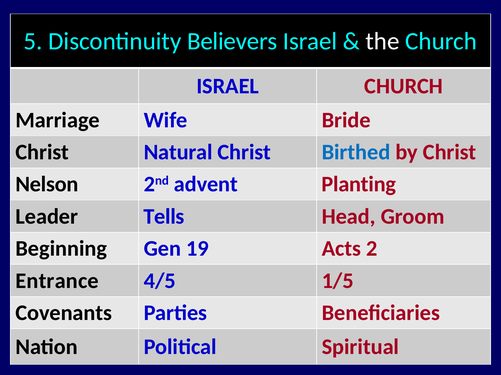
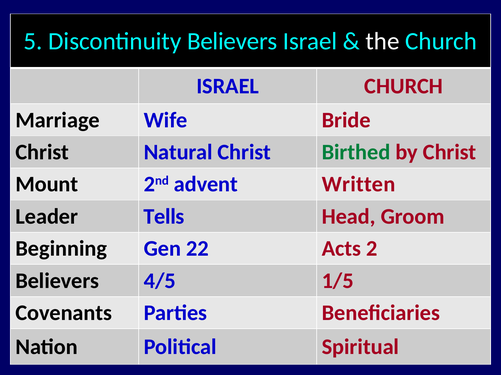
Birthed colour: blue -> green (356, 152)
Nelson: Nelson -> Mount (47, 185)
Planting: Planting -> Written (359, 185)
19: 19 -> 22 (197, 249)
Entrance: Entrance -> Believers (57, 281)
